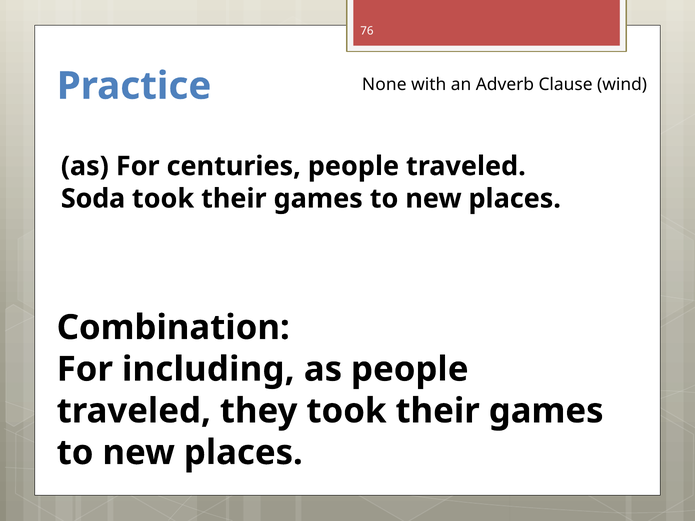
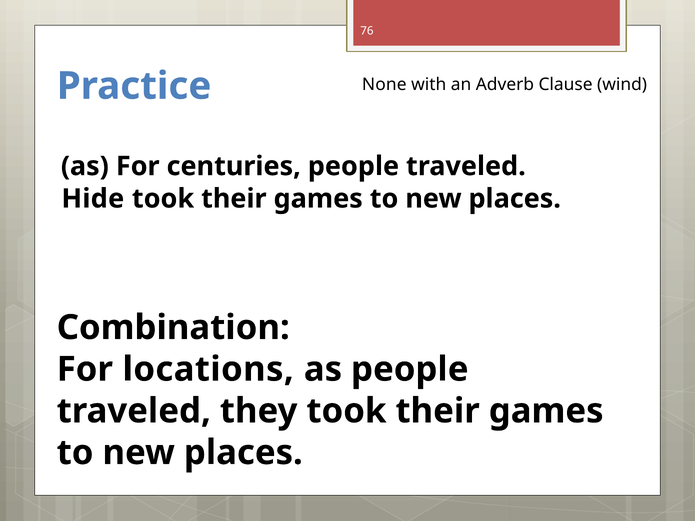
Soda: Soda -> Hide (93, 199)
including: including -> locations (208, 369)
